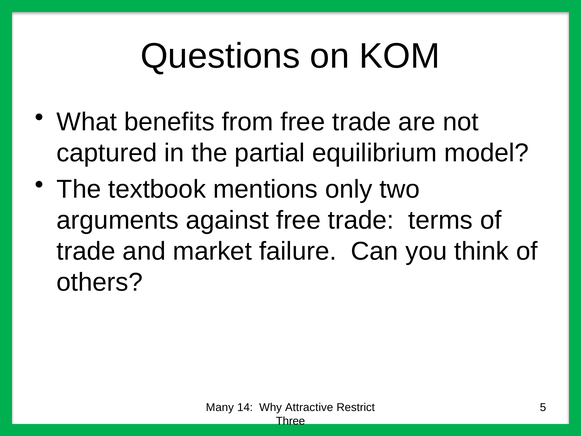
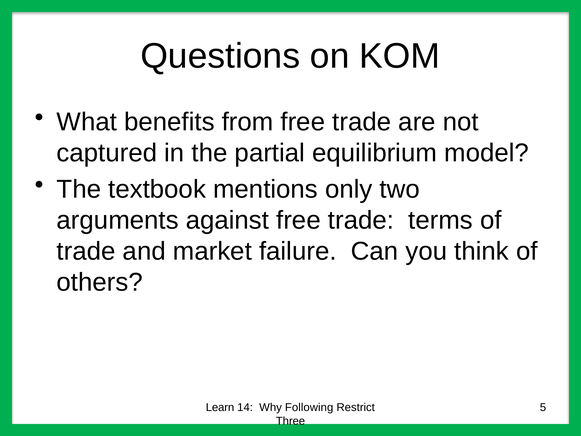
Many: Many -> Learn (220, 407)
Attractive: Attractive -> Following (309, 407)
